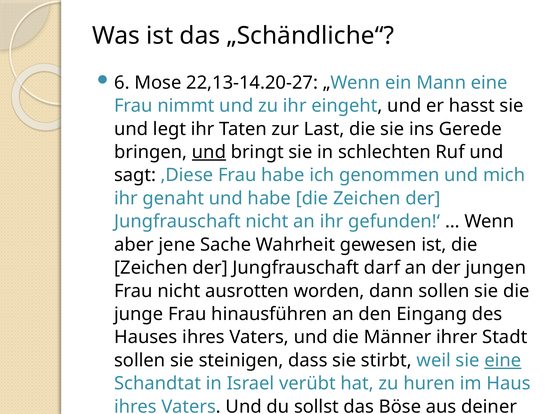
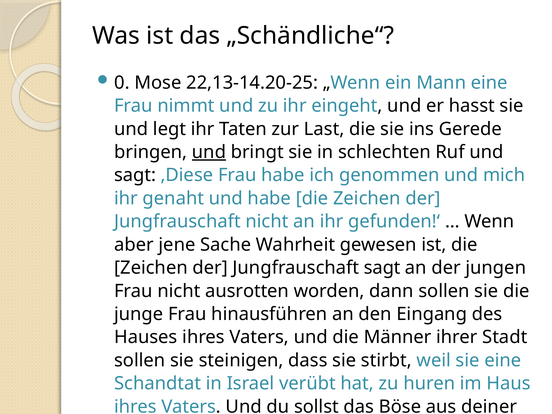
6: 6 -> 0 (122, 83)
22,13-14.20-27: 22,13-14.20-27 -> 22,13-14.20-25 (252, 83)
Jungfrauschaft darf: darf -> sagt (382, 268)
eine underline: present -> none (503, 360)
